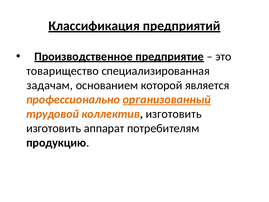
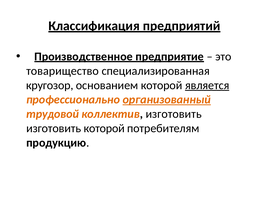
задачам: задачам -> кругозор (50, 85)
является underline: none -> present (207, 85)
изготовить аппарат: аппарат -> которой (104, 128)
